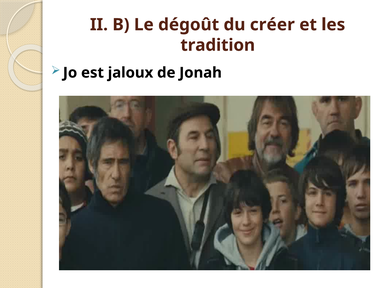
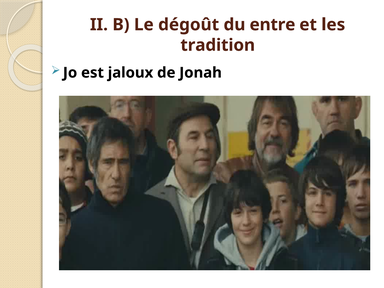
créer: créer -> entre (272, 25)
